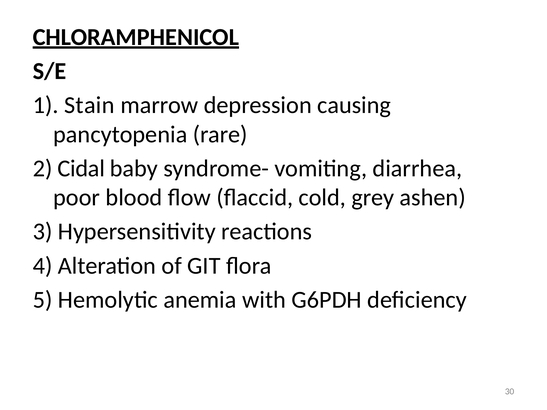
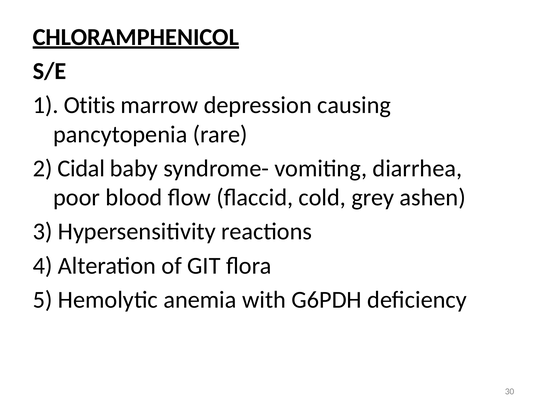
Stain: Stain -> Otitis (90, 105)
